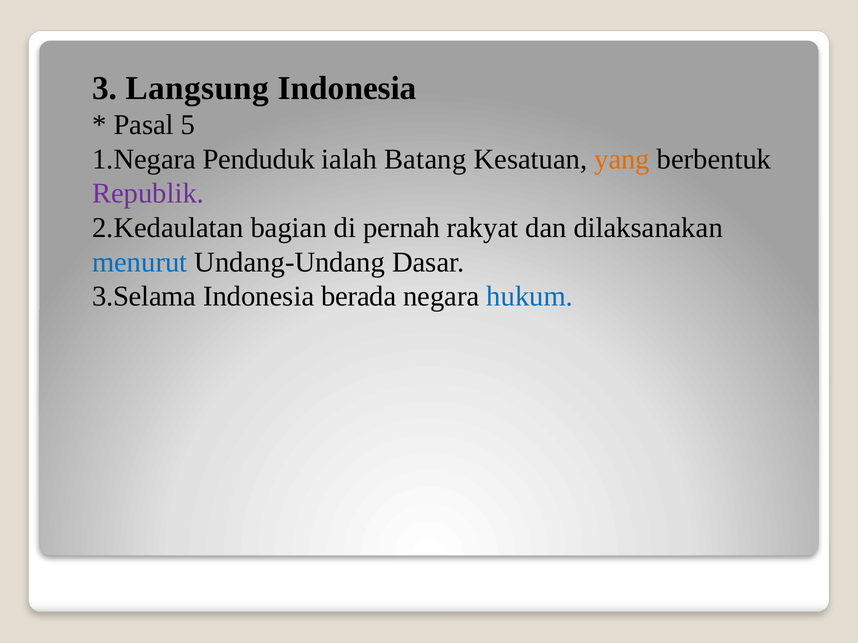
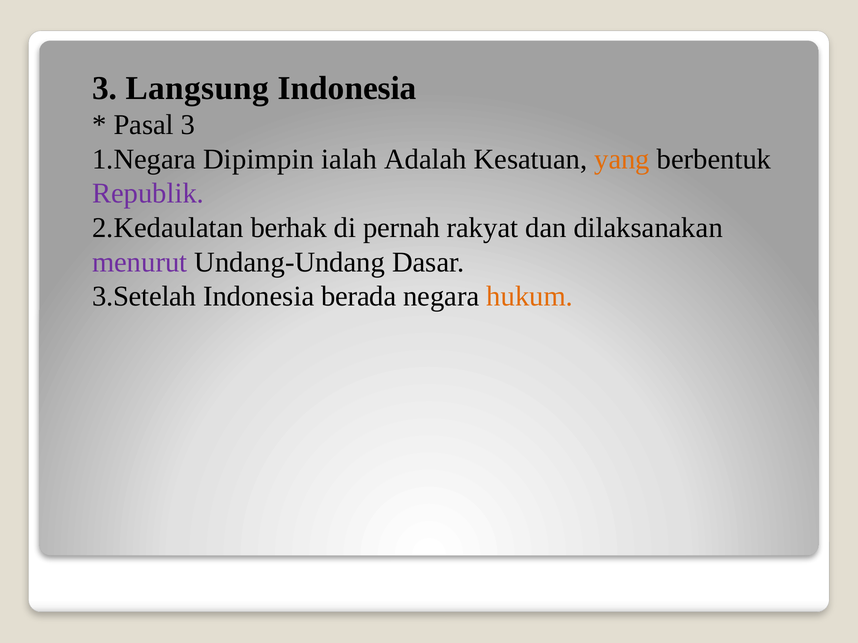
Pasal 5: 5 -> 3 (188, 125)
Penduduk: Penduduk -> Dipimpin (259, 159)
Batang: Batang -> Adalah (425, 159)
bagian: bagian -> berhak (289, 228)
menurut colour: blue -> purple (140, 262)
3.Selama: 3.Selama -> 3.Setelah (144, 297)
hukum colour: blue -> orange (530, 297)
